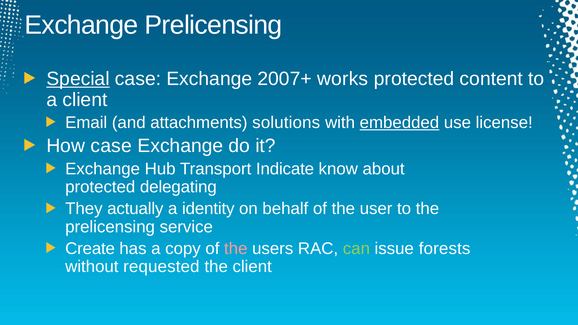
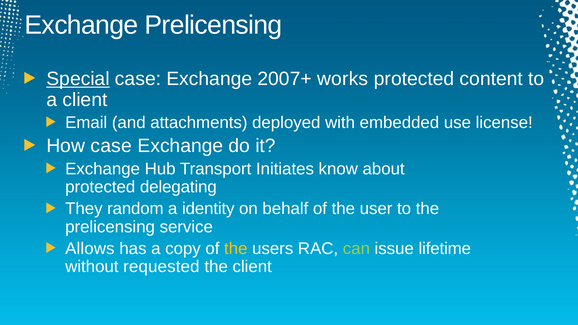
solutions: solutions -> deployed (286, 123)
embedded underline: present -> none (399, 123)
Indicate: Indicate -> Initiates (285, 169)
actually: actually -> random (135, 209)
Create: Create -> Allows (90, 249)
the colour: pink -> yellow (236, 249)
forests: forests -> lifetime (445, 249)
